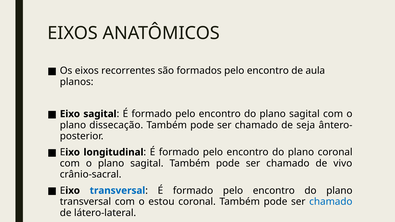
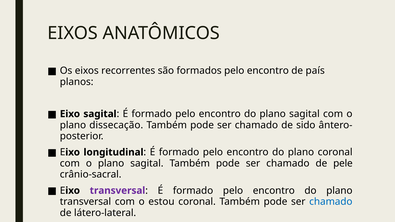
aula: aula -> país (315, 71)
seja: seja -> sido (306, 125)
vivo: vivo -> pele (343, 163)
transversal colour: blue -> purple (117, 191)
